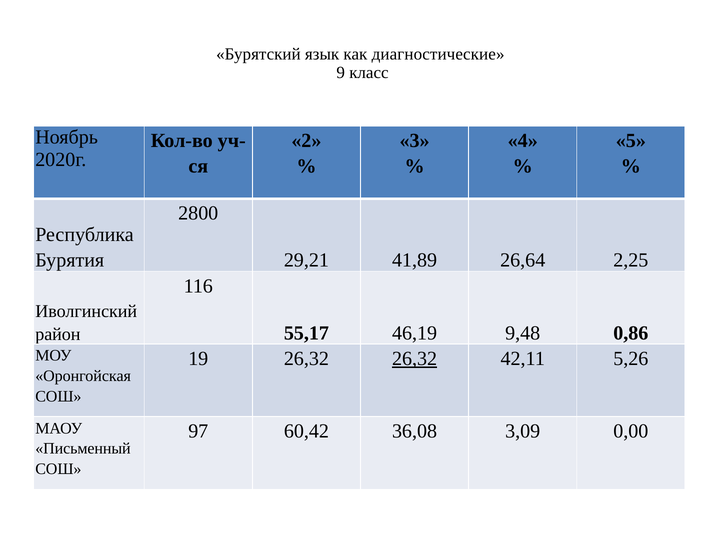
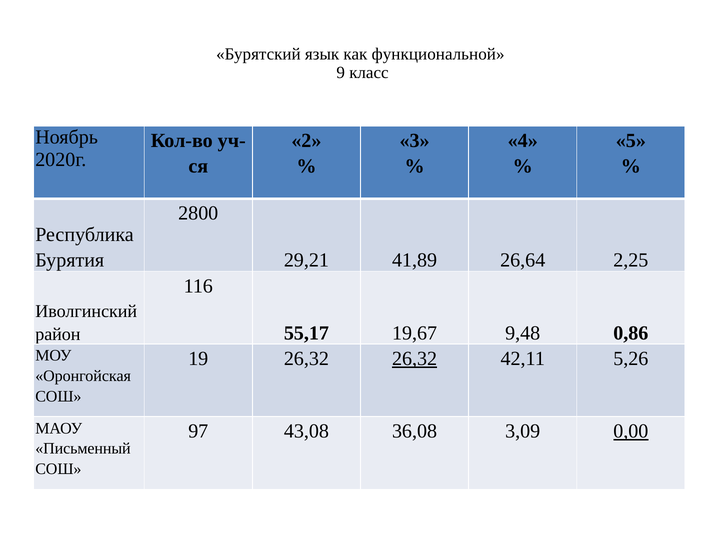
диагностические: диагностические -> функциональной (438, 54)
46,19: 46,19 -> 19,67 (415, 334)
60,42: 60,42 -> 43,08 (306, 432)
0,00 underline: none -> present (631, 432)
